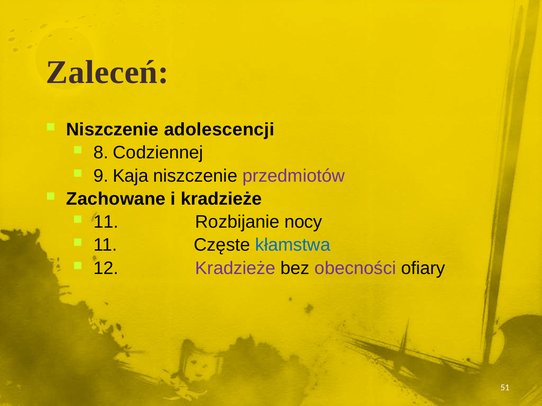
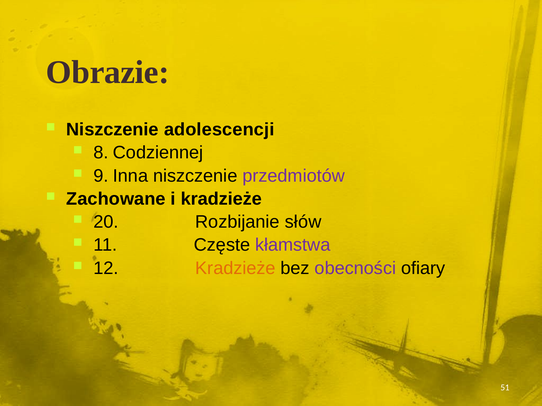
Zaleceń: Zaleceń -> Obrazie (108, 72)
Kaja: Kaja -> Inna (130, 176)
11: 11 -> 20 (106, 222)
nocy: nocy -> słów (303, 222)
kłamstwa colour: blue -> purple (293, 245)
Kradzieże colour: purple -> orange (235, 268)
